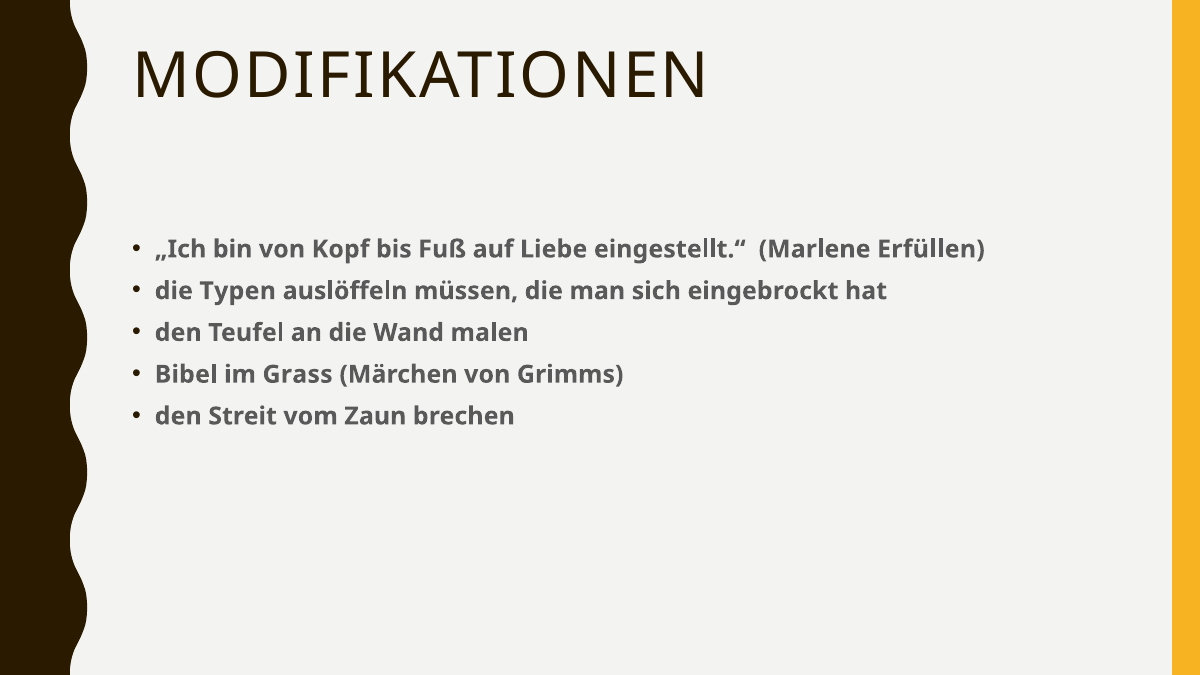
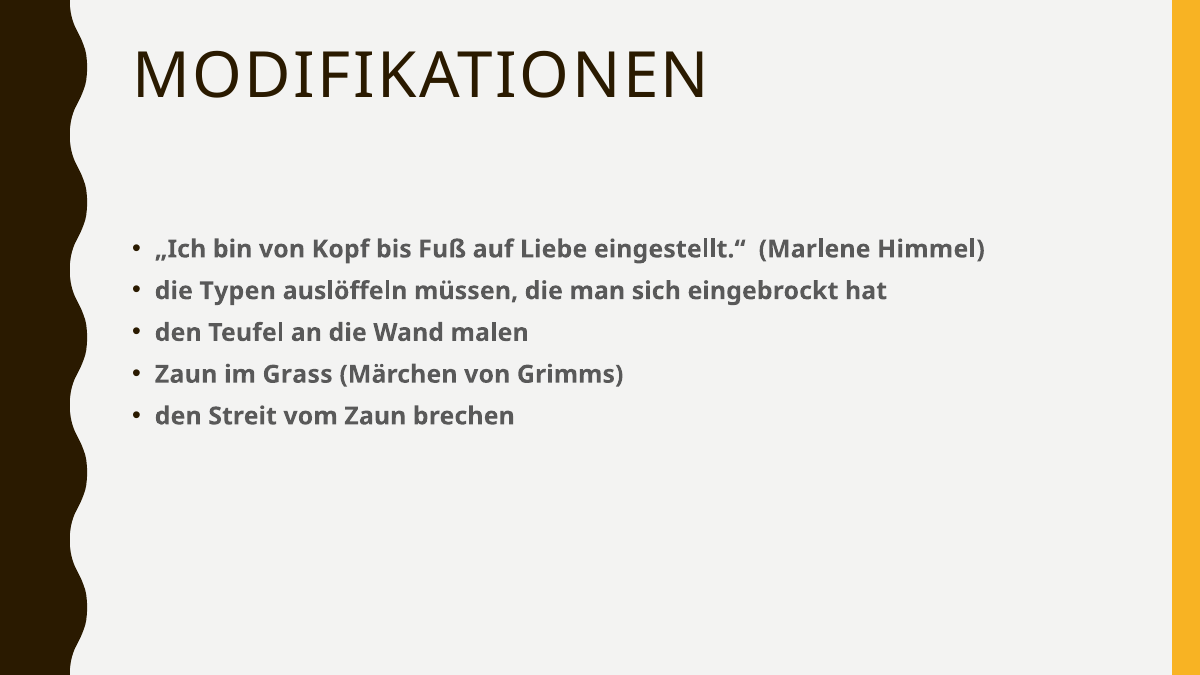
Erfüllen: Erfüllen -> Himmel (931, 249)
Bibel: Bibel -> Zaun (186, 374)
